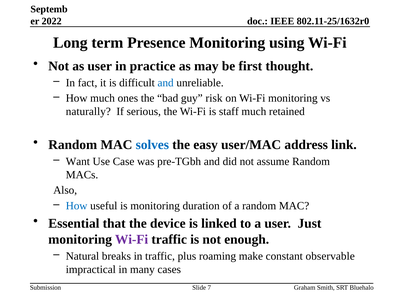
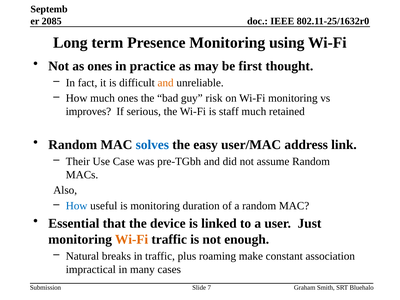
2022: 2022 -> 2085 (52, 21)
as user: user -> ones (100, 66)
and colour: blue -> orange (166, 83)
naturally: naturally -> improves (88, 112)
Want: Want -> Their (78, 161)
Wi-Fi colour: purple -> orange (132, 239)
observable: observable -> association (330, 256)
